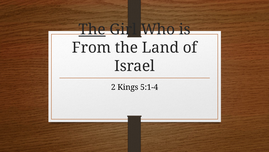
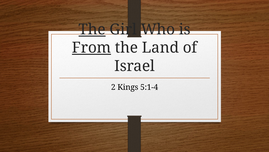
From underline: none -> present (92, 48)
